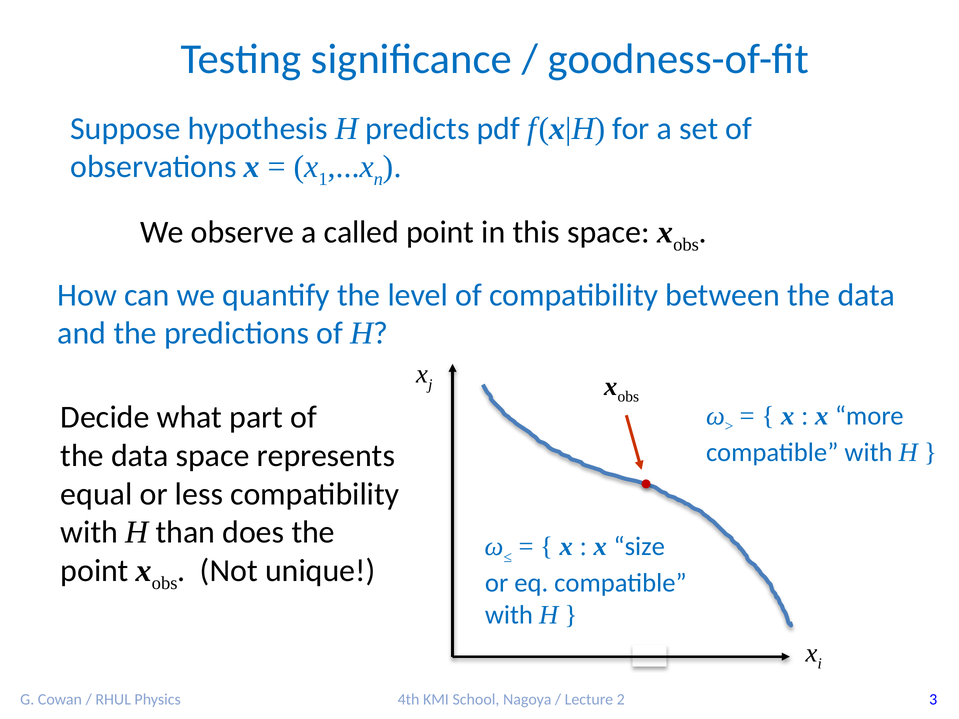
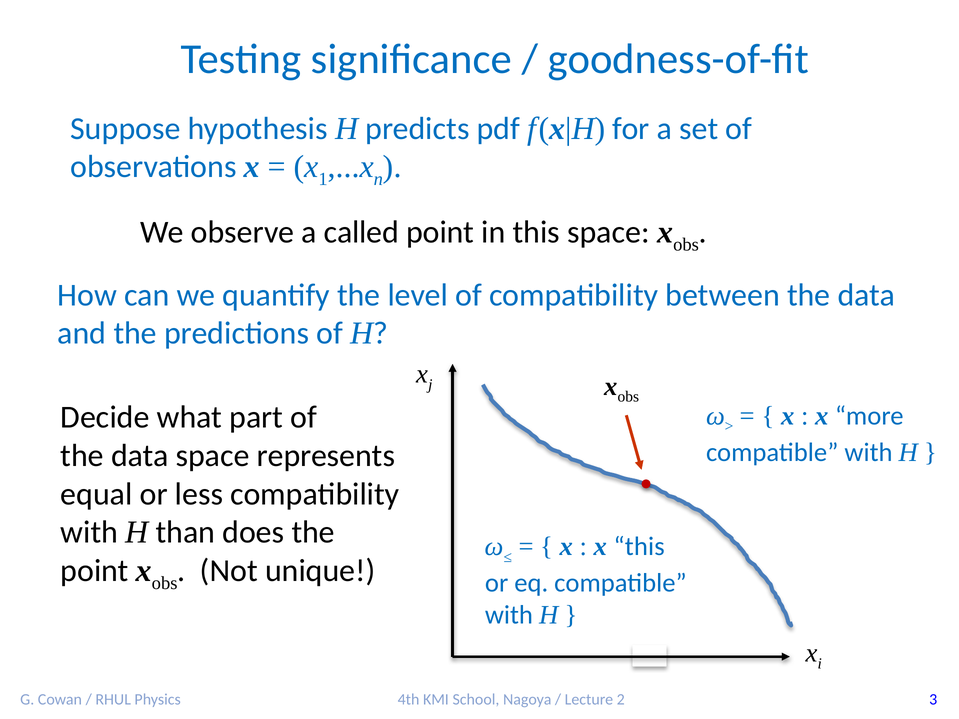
x size: size -> this (639, 547)
